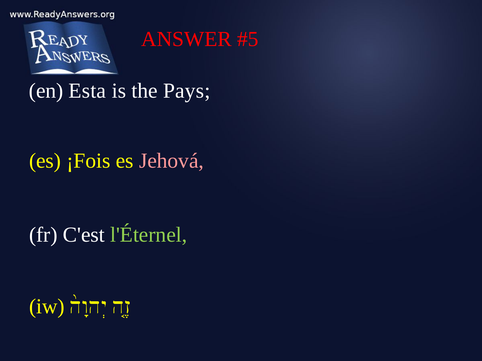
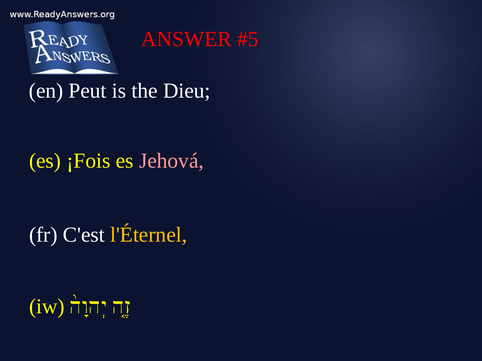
Esta: Esta -> Peut (87, 91)
Pays: Pays -> Dieu (187, 91)
l'Éternel colour: light green -> yellow (149, 235)
